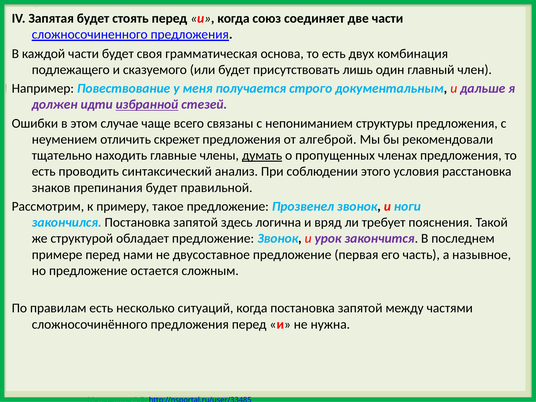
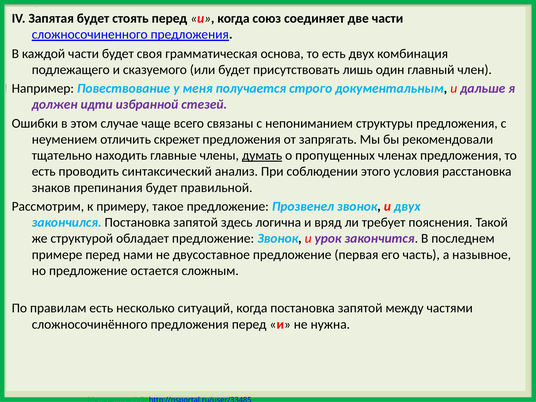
избранной underline: present -> none (147, 105)
алгеброй: алгеброй -> запрягать (328, 139)
и ноги: ноги -> двух (407, 206)
